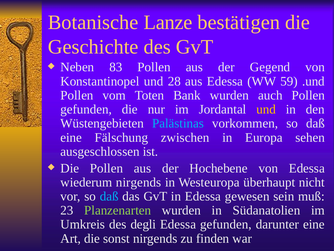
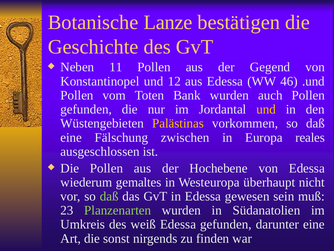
83: 83 -> 11 (116, 67)
28: 28 -> 12 (174, 81)
59: 59 -> 46 (289, 81)
Palästinas colour: light blue -> yellow (178, 123)
sehen: sehen -> reales (310, 137)
wiederum nirgends: nirgends -> gemaltes (139, 182)
daß colour: light blue -> light green (109, 196)
degli: degli -> weiß (143, 224)
